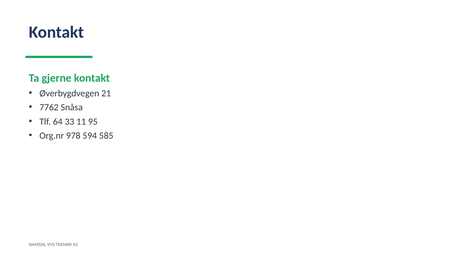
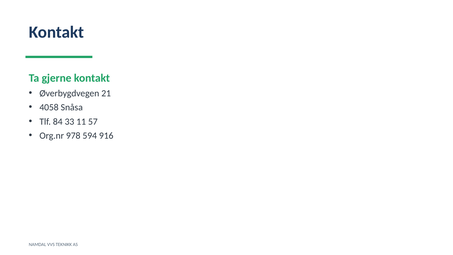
7762: 7762 -> 4058 (49, 107)
64: 64 -> 84 (58, 121)
95: 95 -> 57 (93, 121)
585: 585 -> 916 (106, 136)
